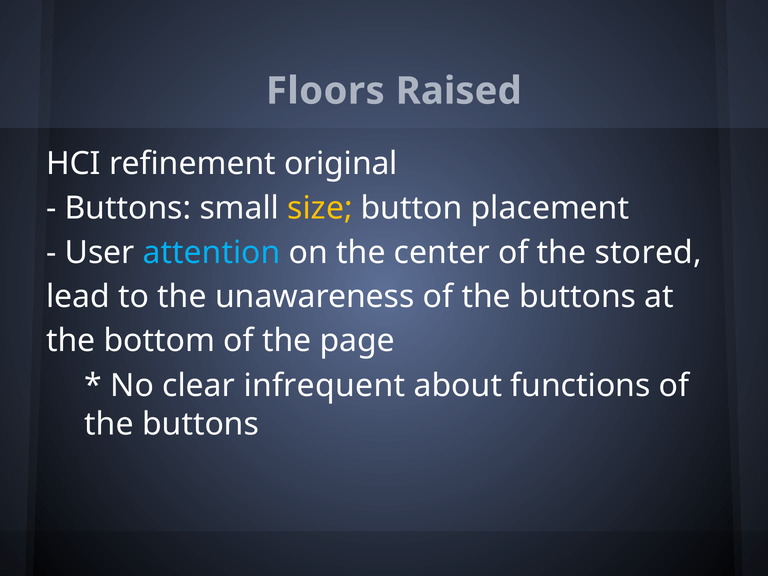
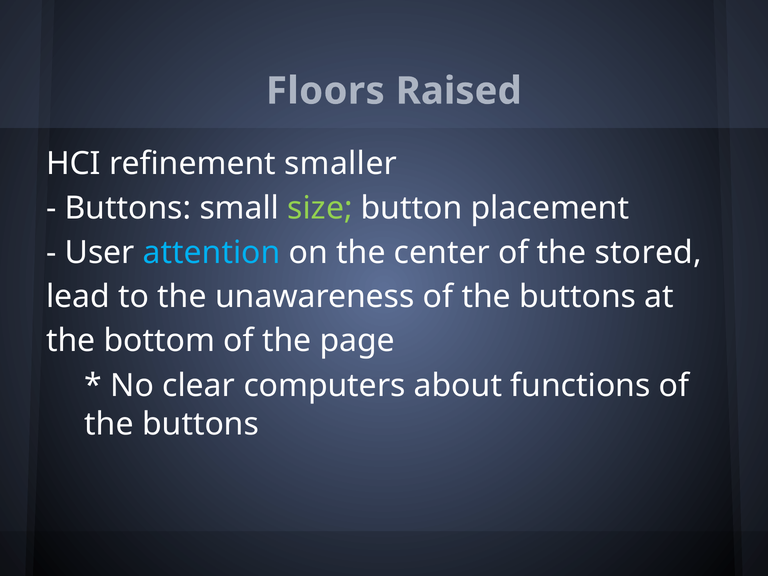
original: original -> smaller (341, 164)
size colour: yellow -> light green (320, 208)
infrequent: infrequent -> computers (325, 386)
